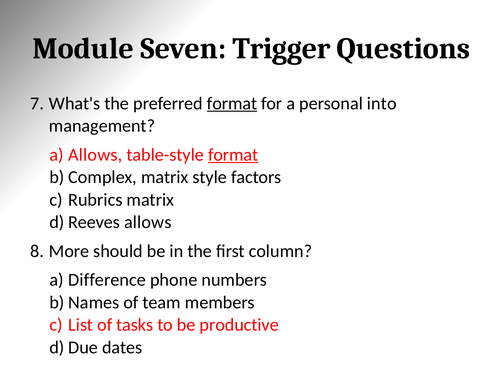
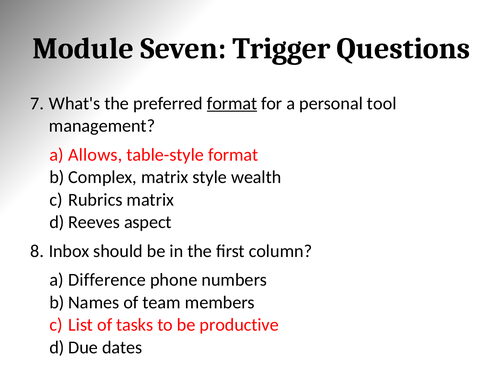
into: into -> tool (382, 103)
format underline: present -> none (233, 155)
factors: factors -> wealth (256, 177)
allows: allows -> aspect (148, 222)
More: More -> Inbox (69, 251)
